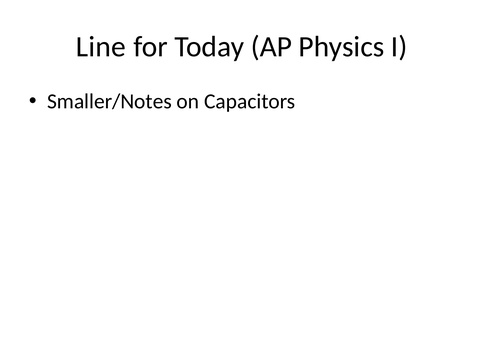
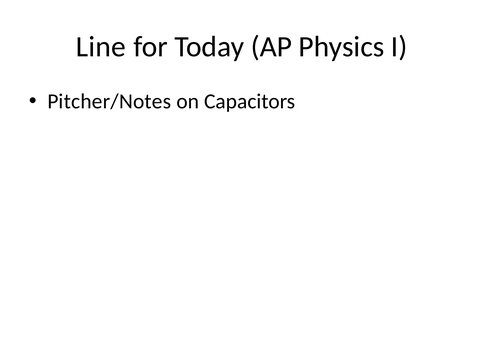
Smaller/Notes: Smaller/Notes -> Pitcher/Notes (109, 101)
